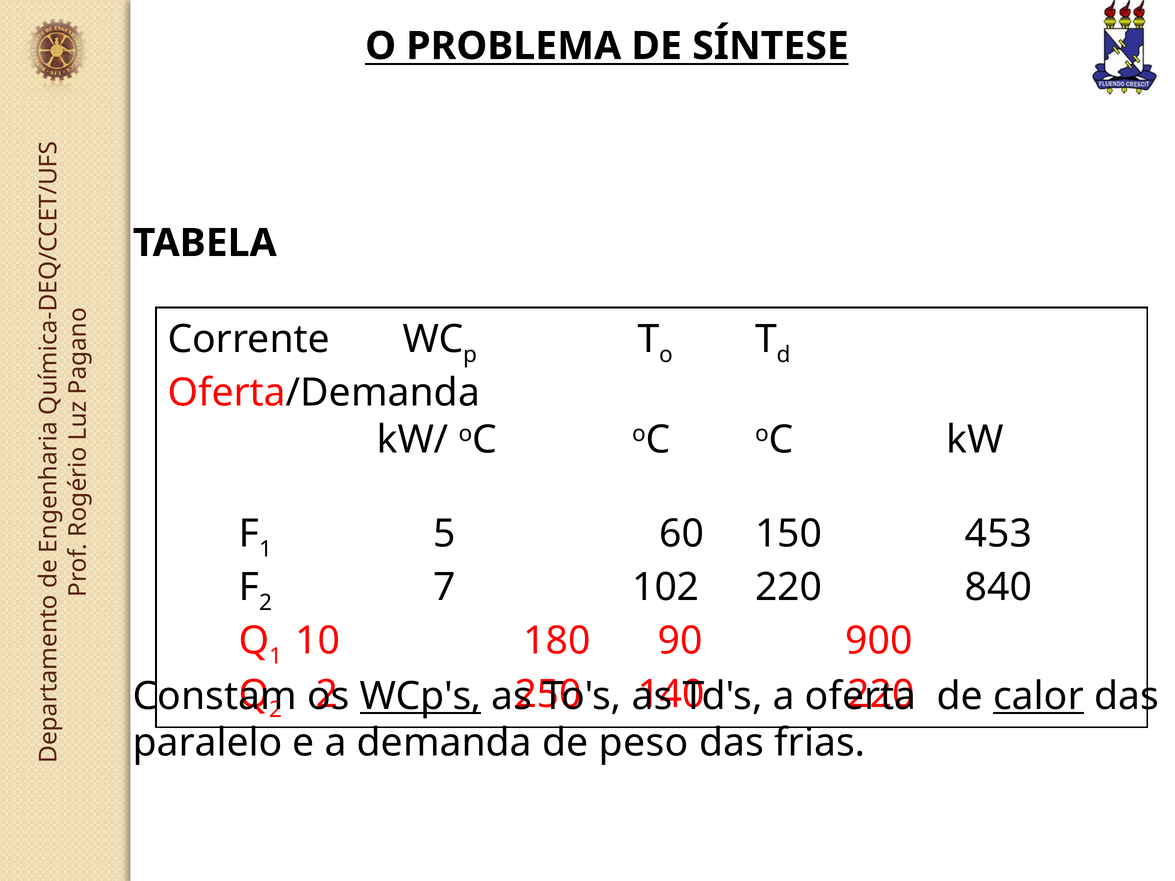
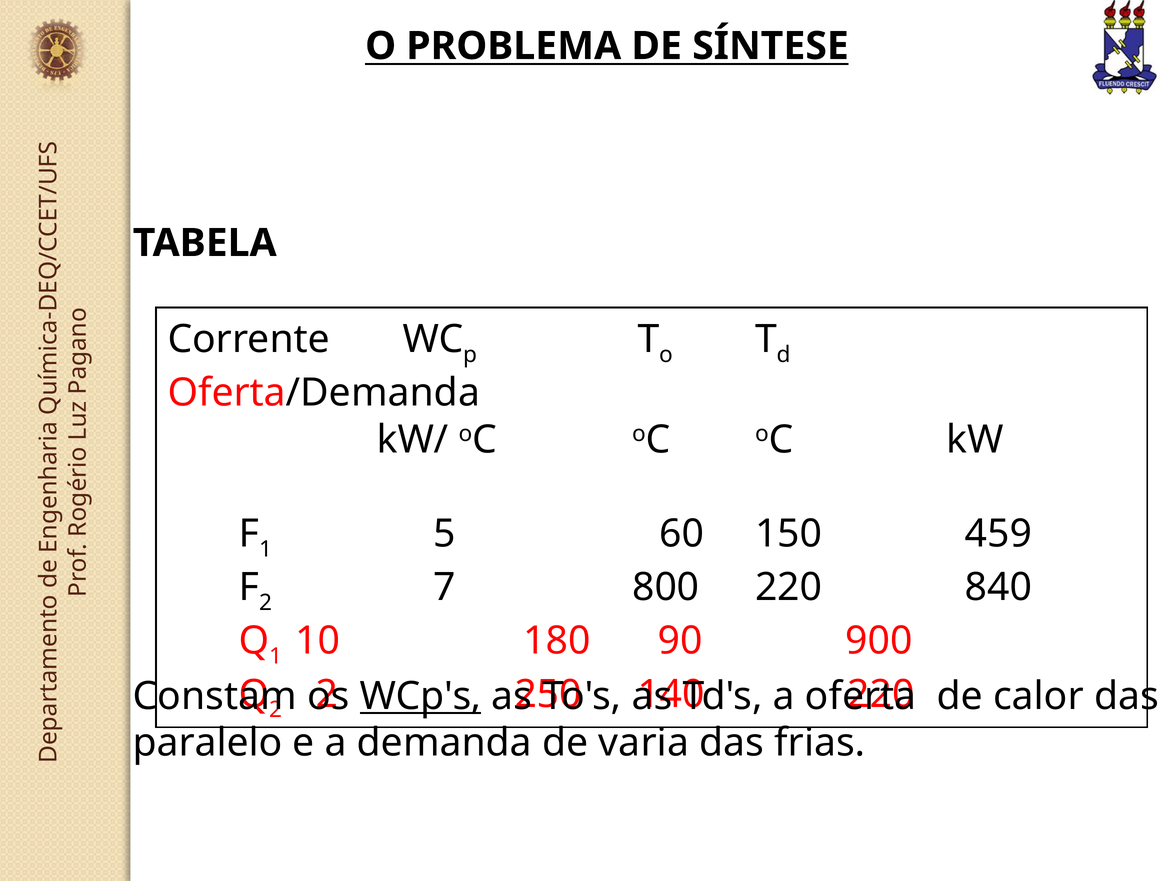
453: 453 -> 459 (998, 534)
102: 102 -> 800 (666, 588)
calor underline: present -> none (1038, 696)
peso: peso -> varia (644, 743)
